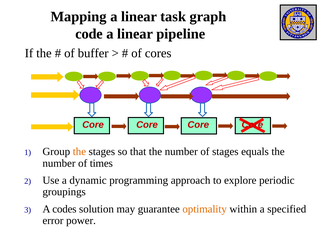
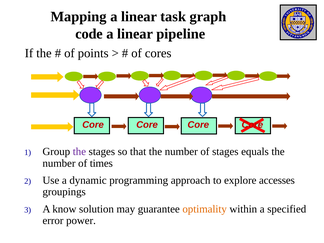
buffer: buffer -> points (93, 53)
the colour: orange -> purple (79, 152)
periodic: periodic -> accesses (277, 180)
codes: codes -> know (64, 209)
